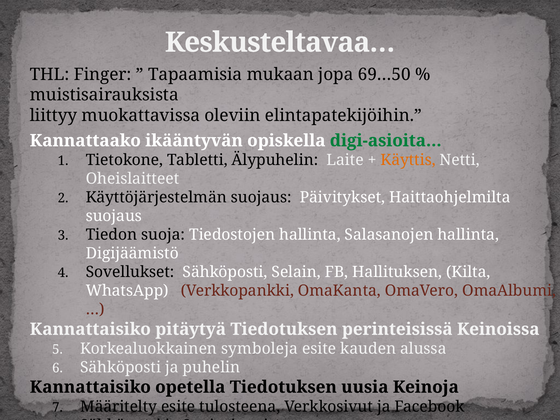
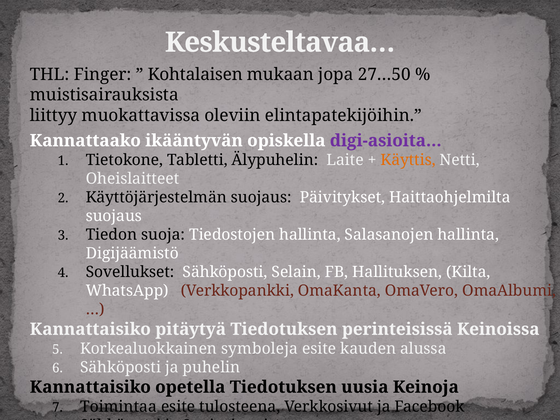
Tapaamisia: Tapaamisia -> Kohtalaisen (195, 74)
69…50: 69…50 -> 27…50 (384, 74)
digi-asioita… colour: green -> purple (386, 141)
Määritelty: Määritelty -> Toimintaa (118, 407)
